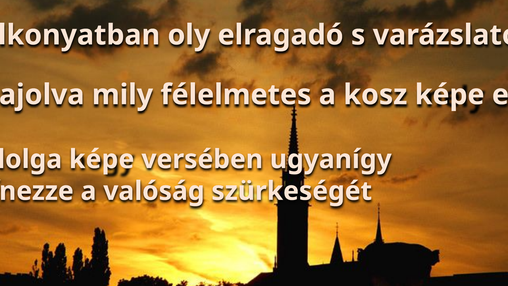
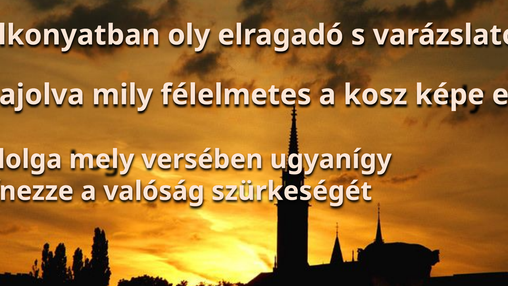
képe: képe -> mely (102, 159)
